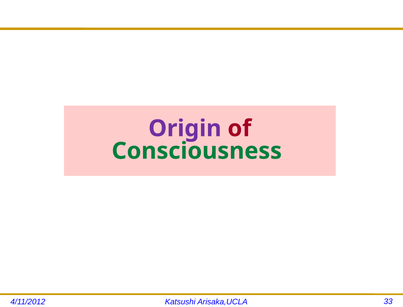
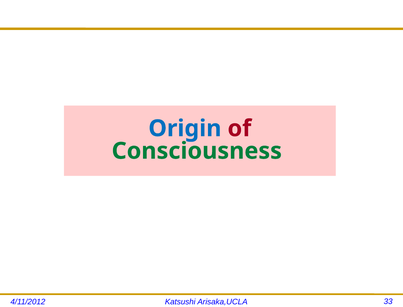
Origin colour: purple -> blue (185, 128)
